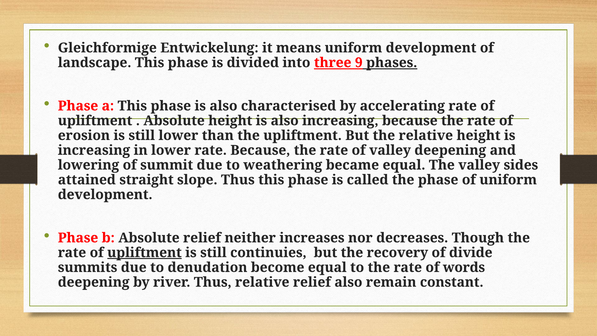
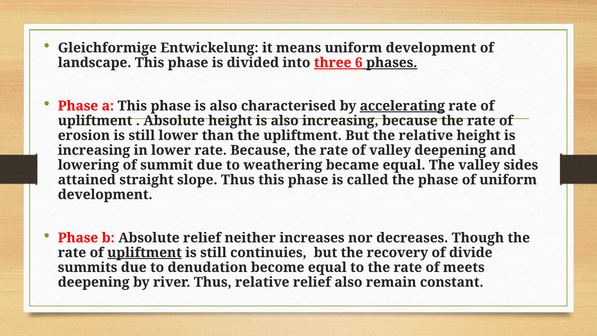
9: 9 -> 6 (359, 63)
accelerating underline: none -> present (402, 106)
words: words -> meets (464, 267)
